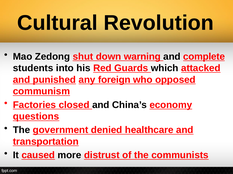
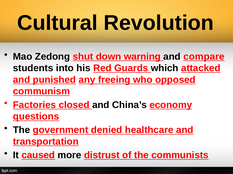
complete: complete -> compare (204, 57)
foreign: foreign -> freeing (114, 80)
